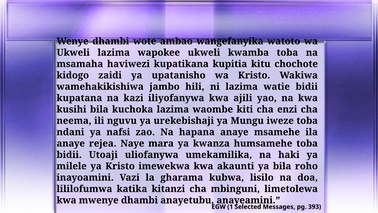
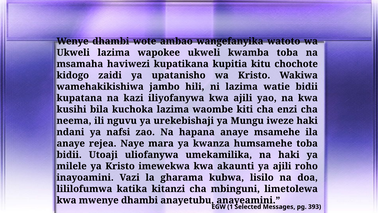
iweze toba: toba -> haki (307, 121)
ya bila: bila -> ajili (282, 166)
